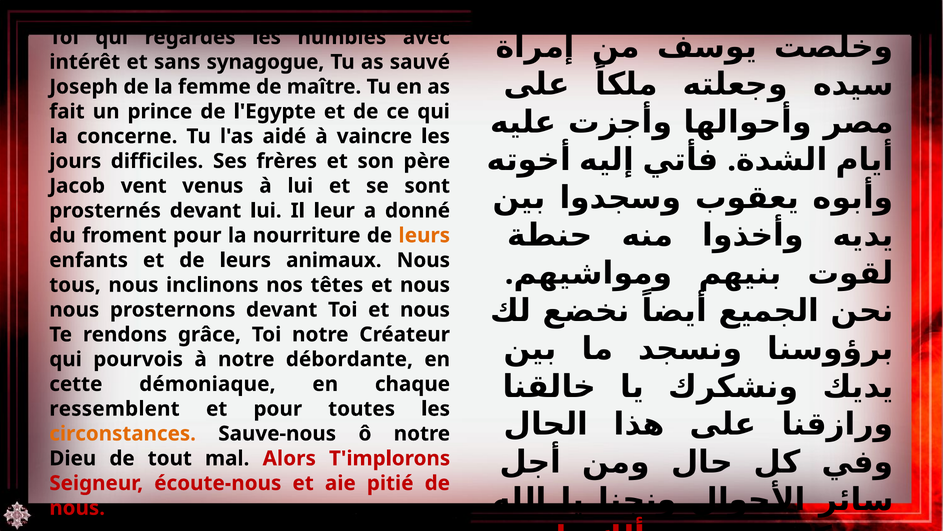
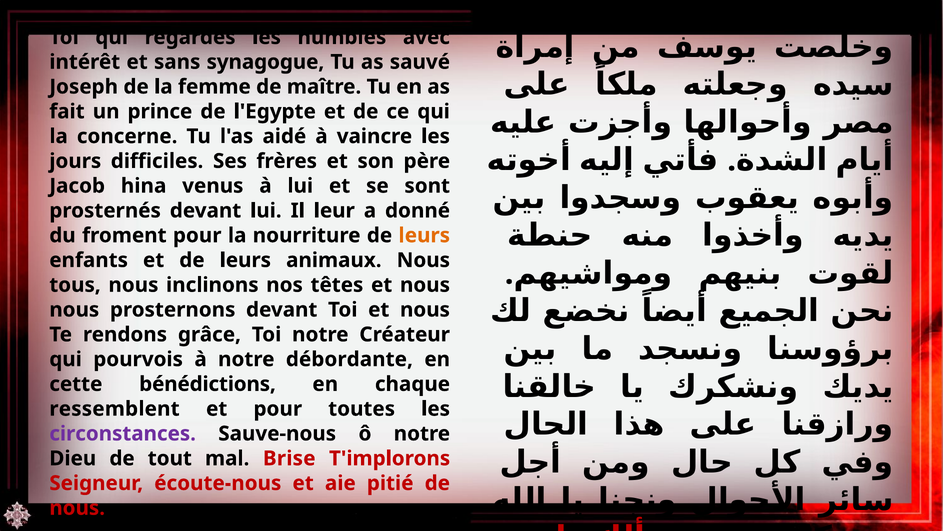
vent: vent -> hina (144, 186)
démoniaque: démoniaque -> bénédictions (207, 384)
circonstances colour: orange -> purple (123, 433)
Alors: Alors -> Brise (289, 458)
